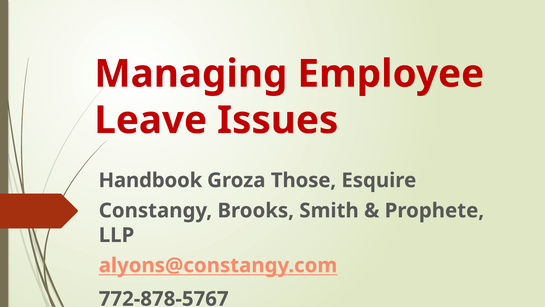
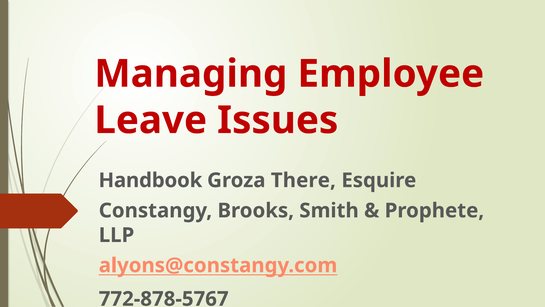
Those: Those -> There (303, 180)
